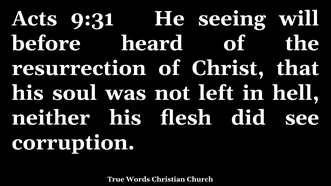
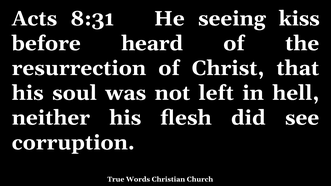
9:31: 9:31 -> 8:31 (92, 19)
will: will -> kiss (299, 19)
